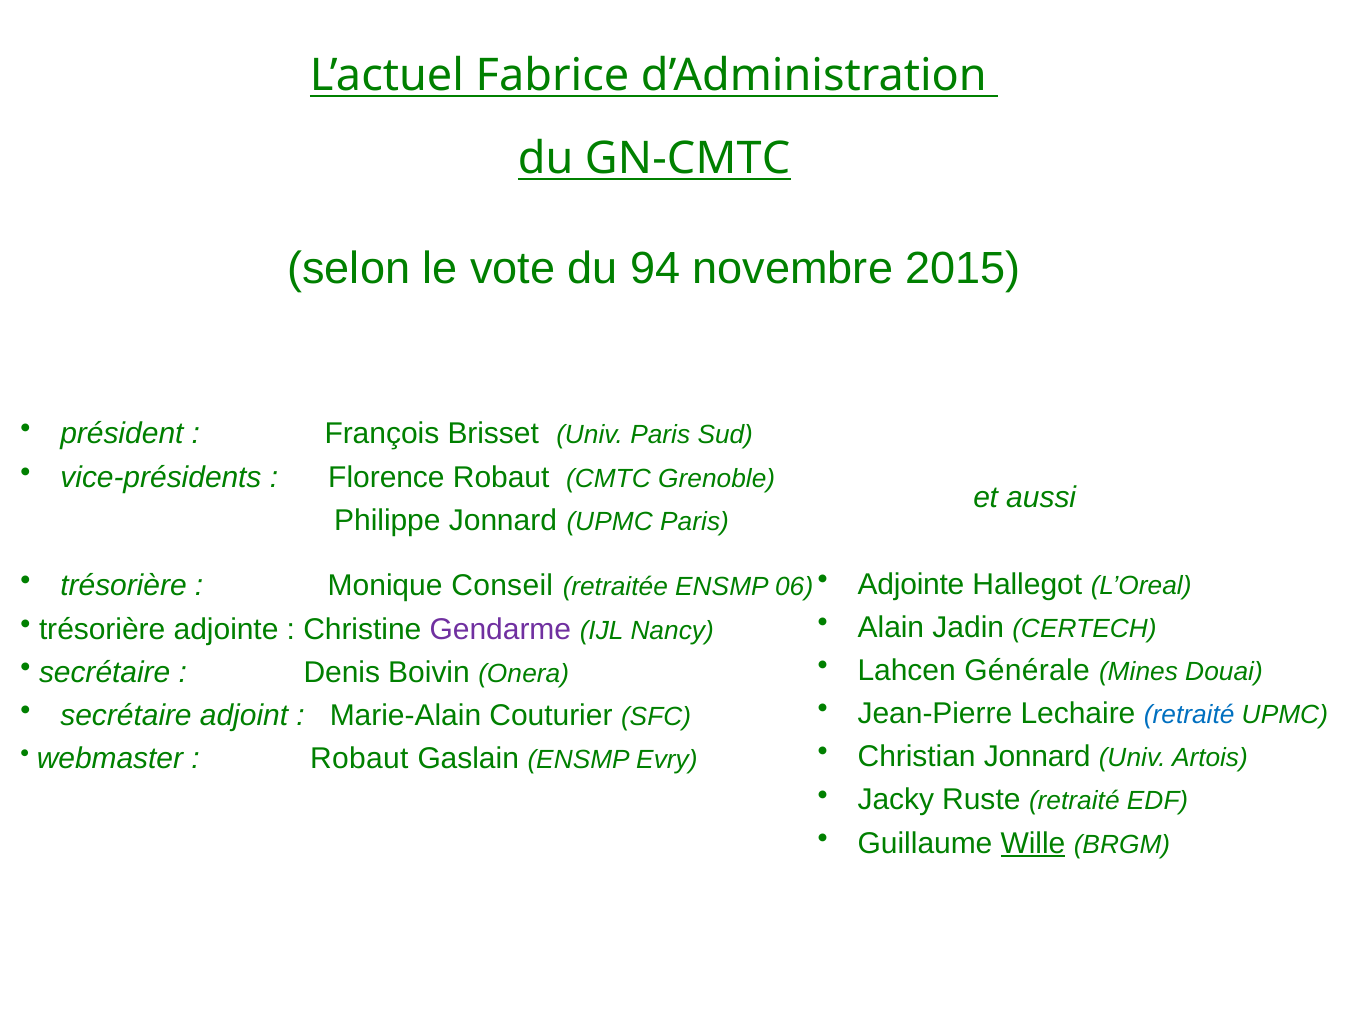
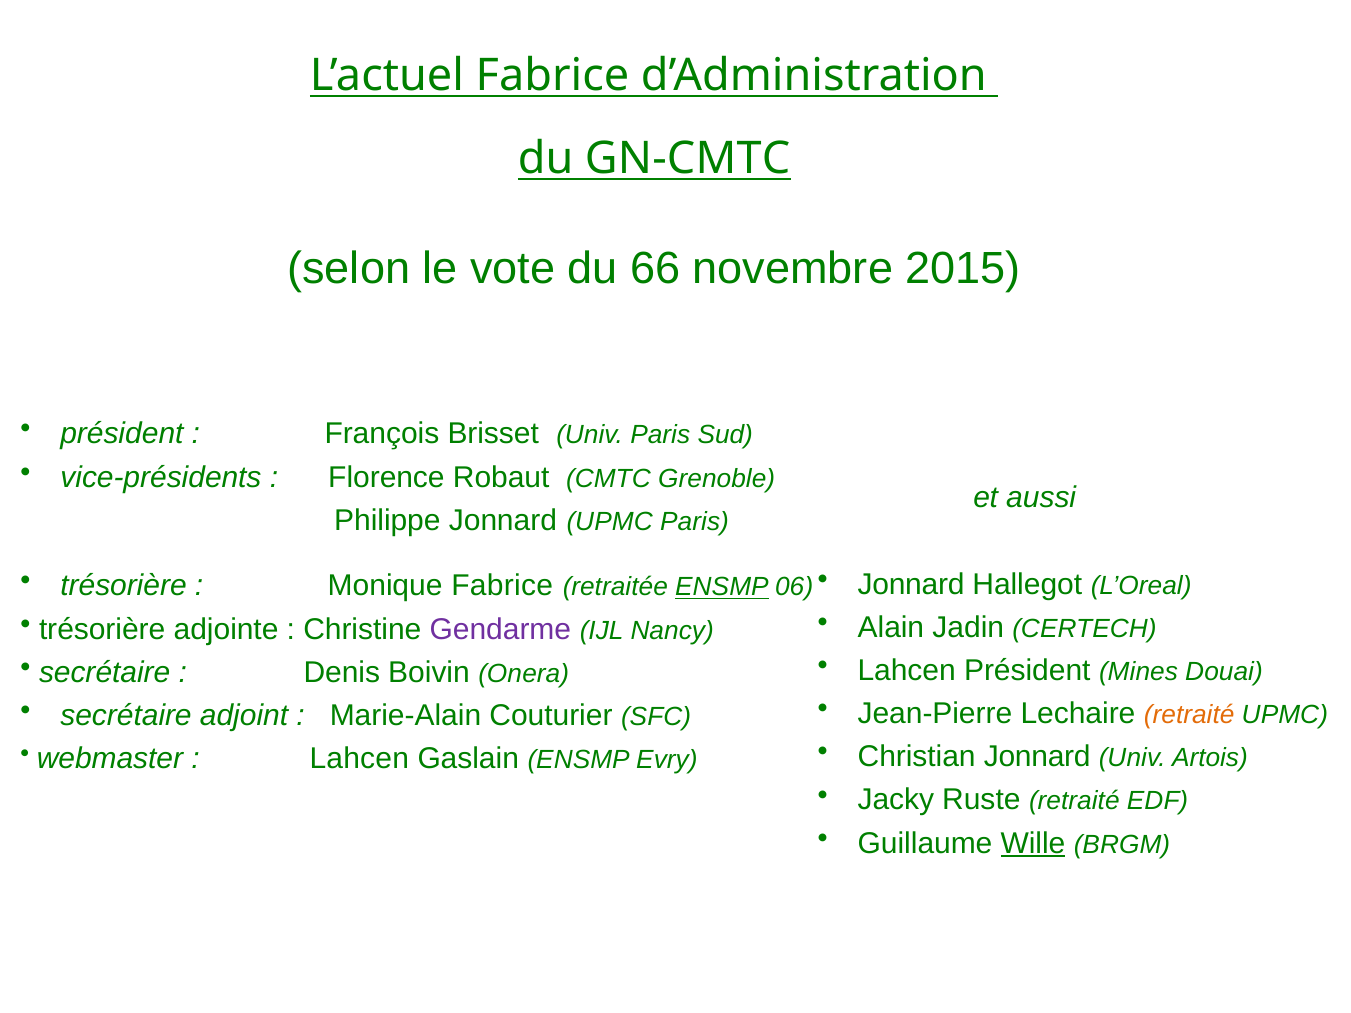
94: 94 -> 66 (655, 268)
Adjointe: Adjointe -> Jonnard (911, 584)
Monique Conseil: Conseil -> Fabrice (502, 586)
ENSMP underline: none -> present (722, 587)
Lahcen Générale: Générale -> Président (1027, 671)
retraité colour: blue -> orange (1189, 715)
Robaut: Robaut -> Lahcen (359, 759)
